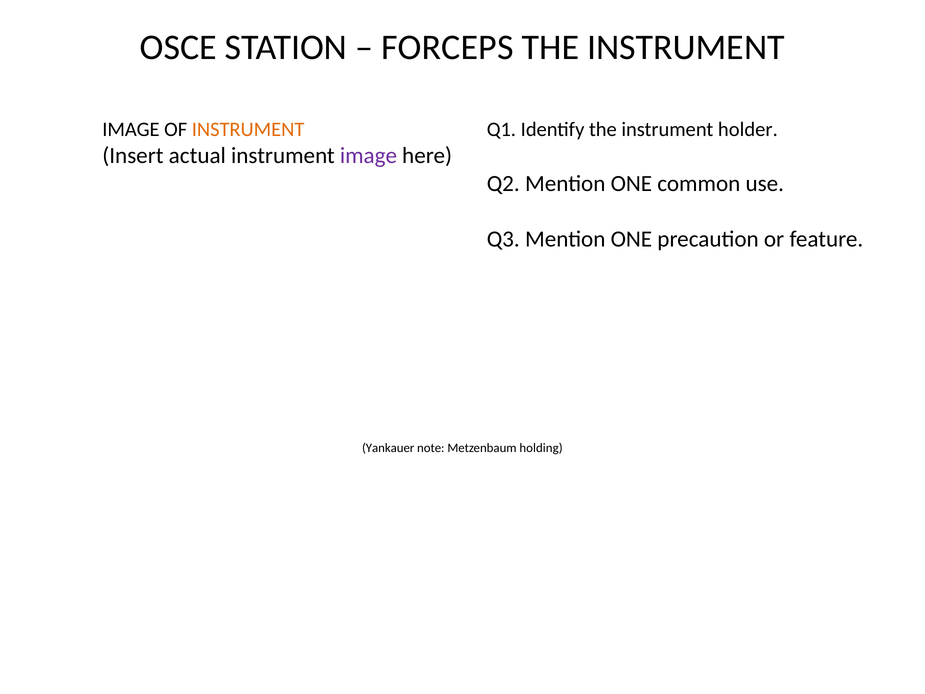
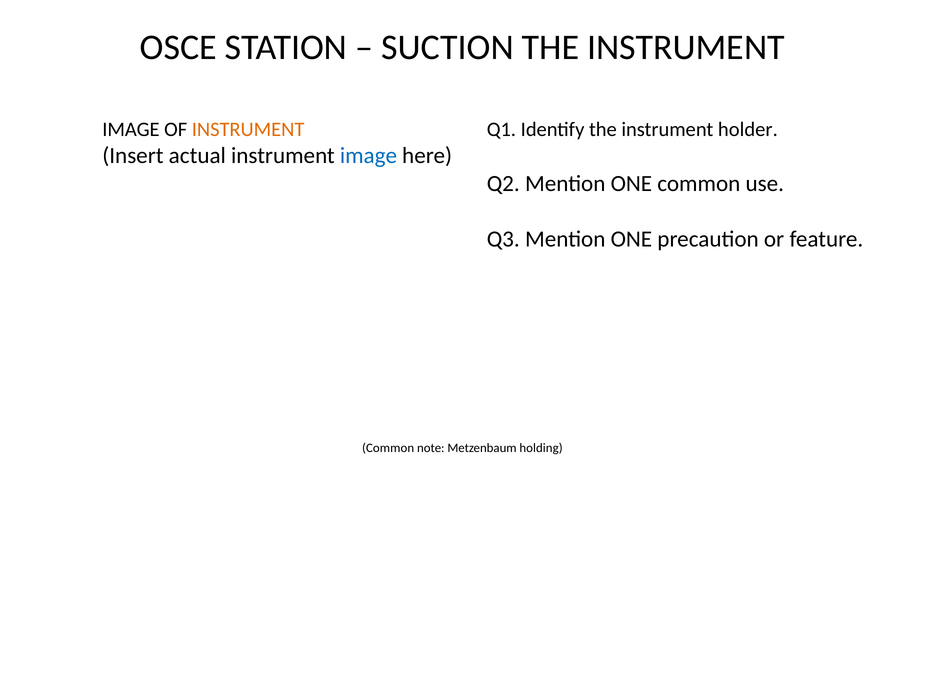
FORCEPS: FORCEPS -> SUCTION (448, 47)
image colour: purple -> blue (368, 156)
Yankauer: Yankauer -> Common (388, 448)
